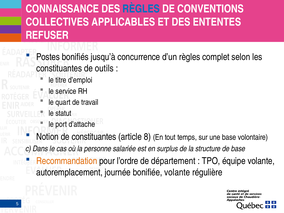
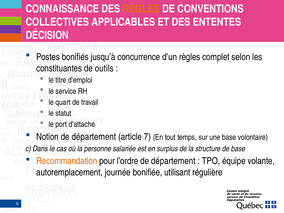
RÈGLES colour: blue -> orange (141, 9)
REFUSER: REFUSER -> DÉCISION (47, 35)
Notion de constituantes: constituantes -> département (94, 137)
8: 8 -> 7 (147, 137)
bonifiée volante: volante -> utilisant (177, 172)
